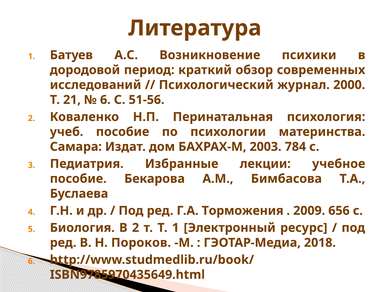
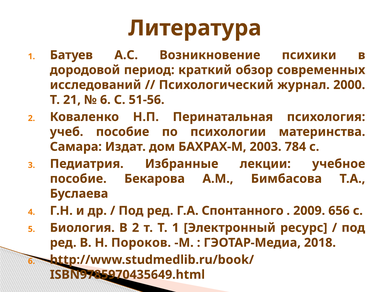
Торможения: Торможения -> Спонтанного (243, 211)
